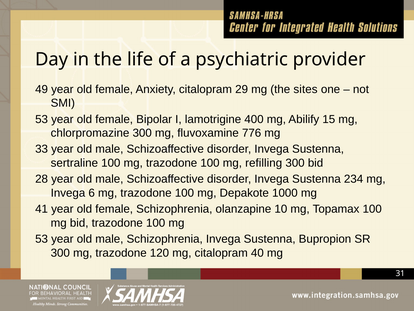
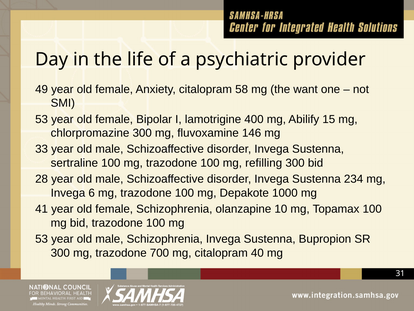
29: 29 -> 58 (242, 89)
sites: sites -> want (306, 89)
776: 776 -> 146 (252, 133)
120: 120 -> 700 (159, 252)
